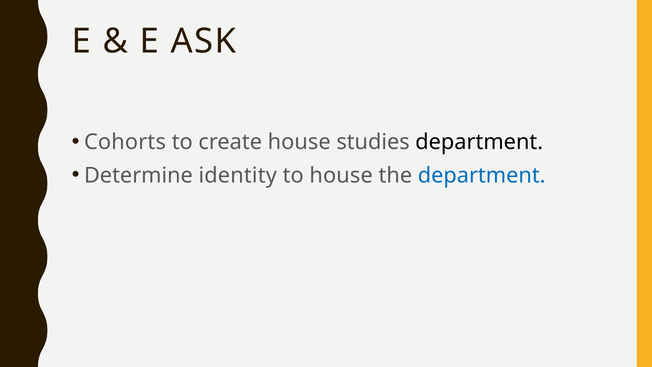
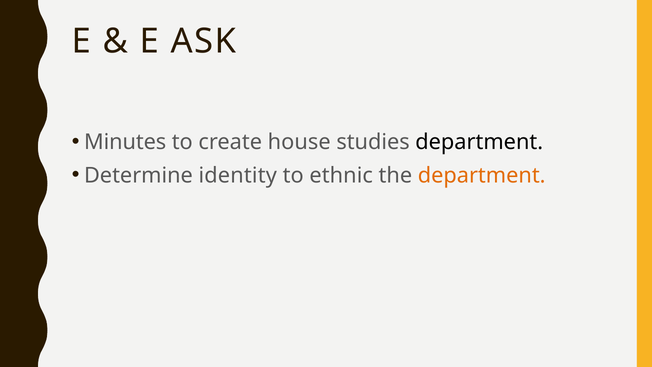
Cohorts: Cohorts -> Minutes (125, 142)
to house: house -> ethnic (341, 175)
department colour: blue -> orange (482, 175)
